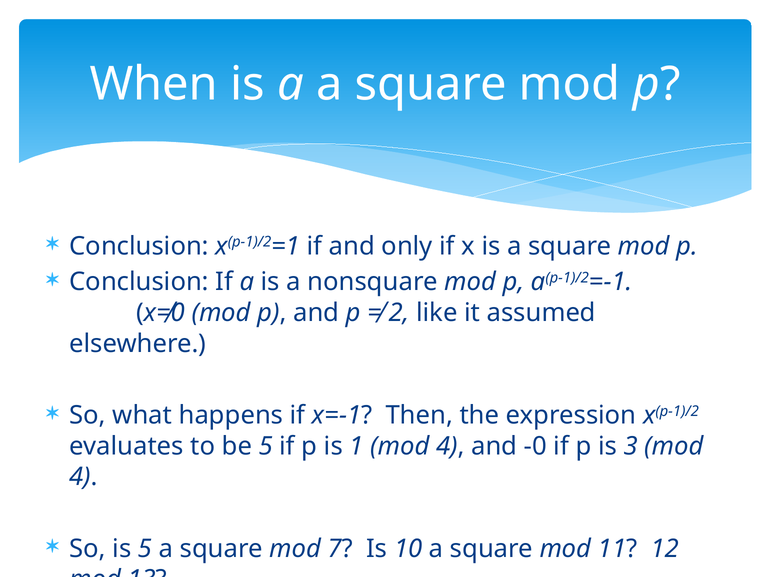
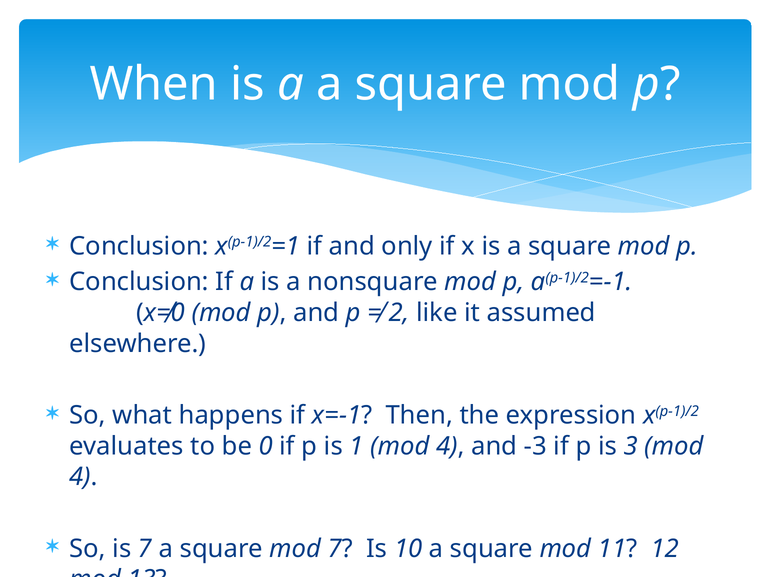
be 5: 5 -> 0 (266, 447)
-0: -0 -> -3 (535, 447)
is 5: 5 -> 7 (145, 549)
